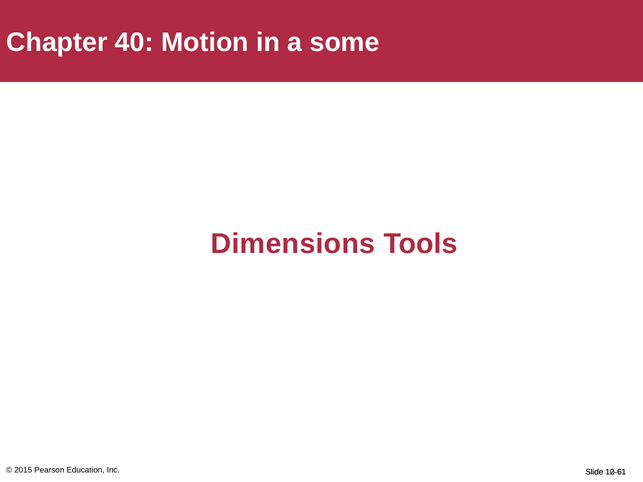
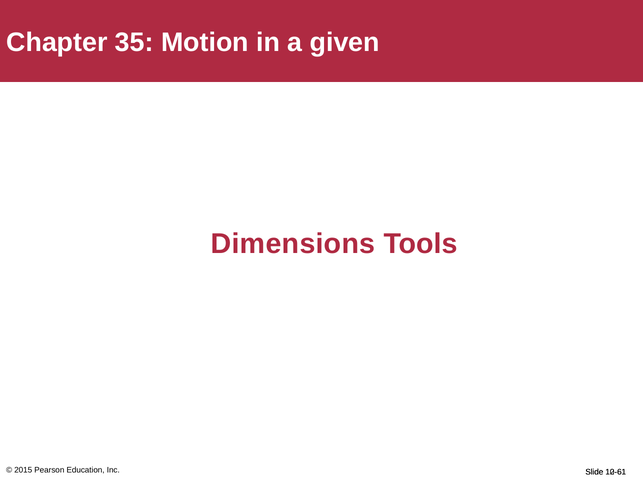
40: 40 -> 35 (134, 43)
some: some -> given (345, 43)
